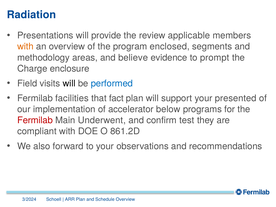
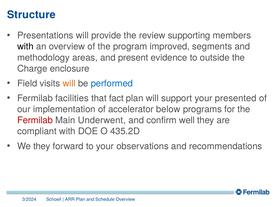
Radiation: Radiation -> Structure (31, 15)
applicable: applicable -> supporting (189, 35)
with colour: orange -> black (25, 47)
enclosed: enclosed -> improved (170, 47)
believe: believe -> present (133, 58)
prompt: prompt -> outside (215, 58)
will colour: black -> orange (69, 83)
test: test -> well (187, 120)
861.2D: 861.2D -> 435.2D (125, 131)
We also: also -> they (42, 146)
